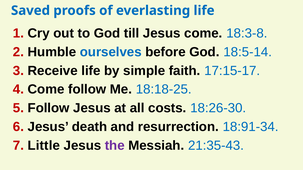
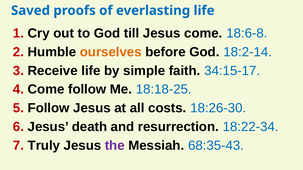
18:3-8: 18:3-8 -> 18:6-8 (247, 33)
ourselves colour: blue -> orange (111, 52)
18:5-14: 18:5-14 -> 18:2-14 (248, 52)
17:15-17: 17:15-17 -> 34:15-17 (232, 71)
18:91-34: 18:91-34 -> 18:22-34 (251, 127)
Little: Little -> Truly (44, 146)
21:35-43: 21:35-43 -> 68:35-43 (216, 146)
